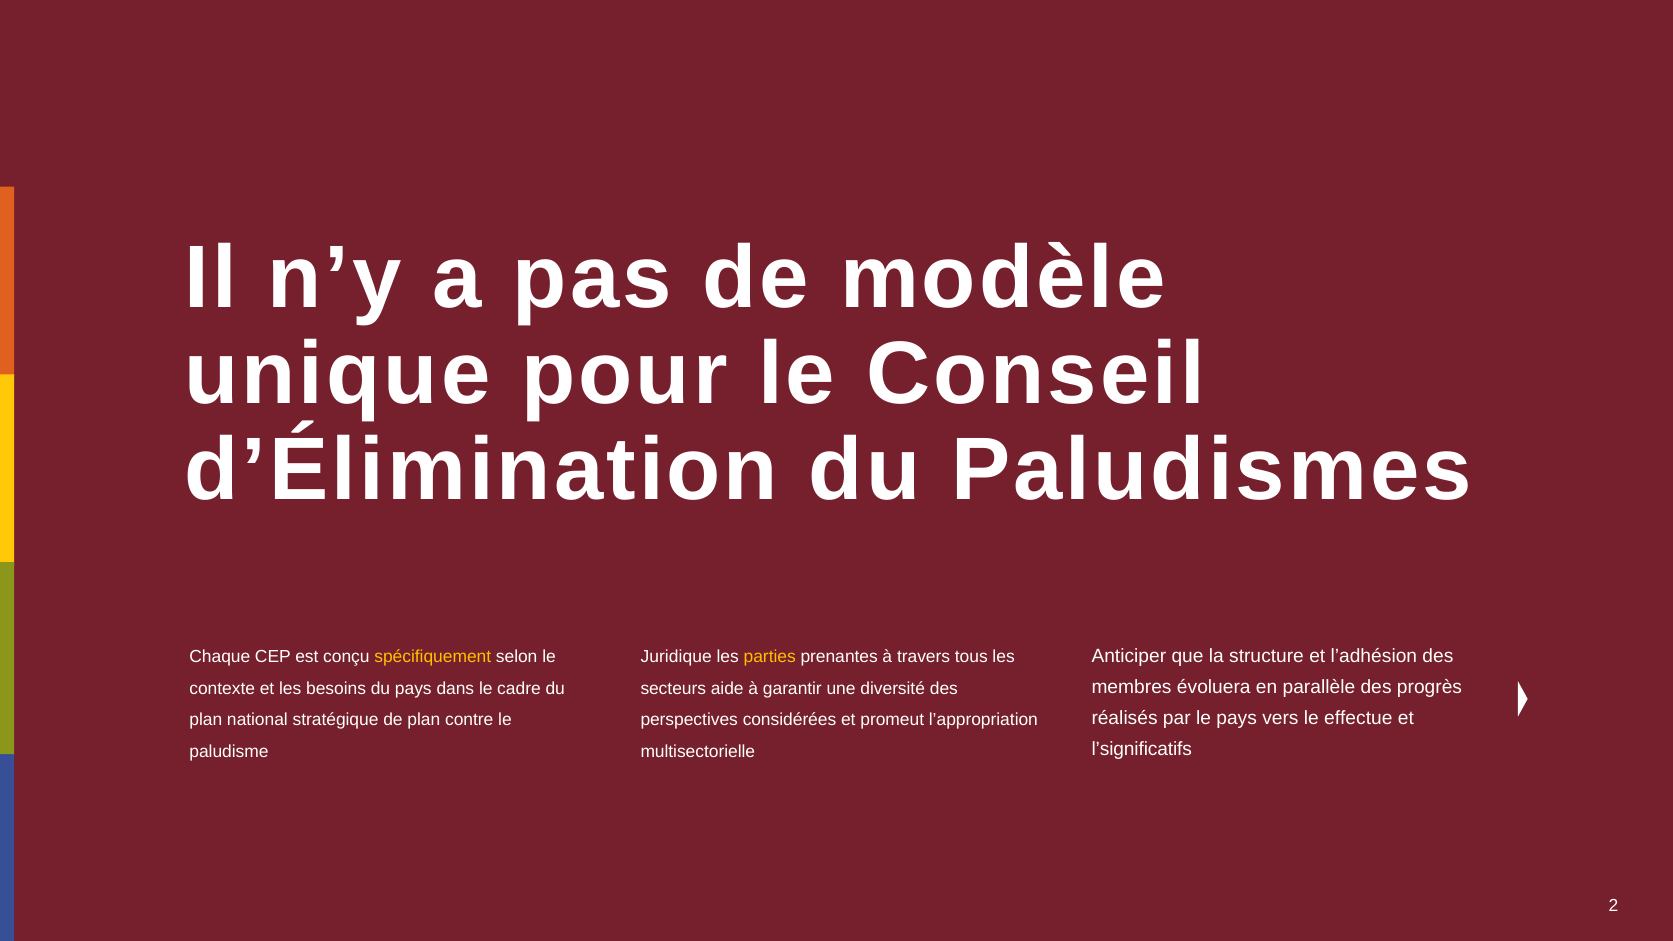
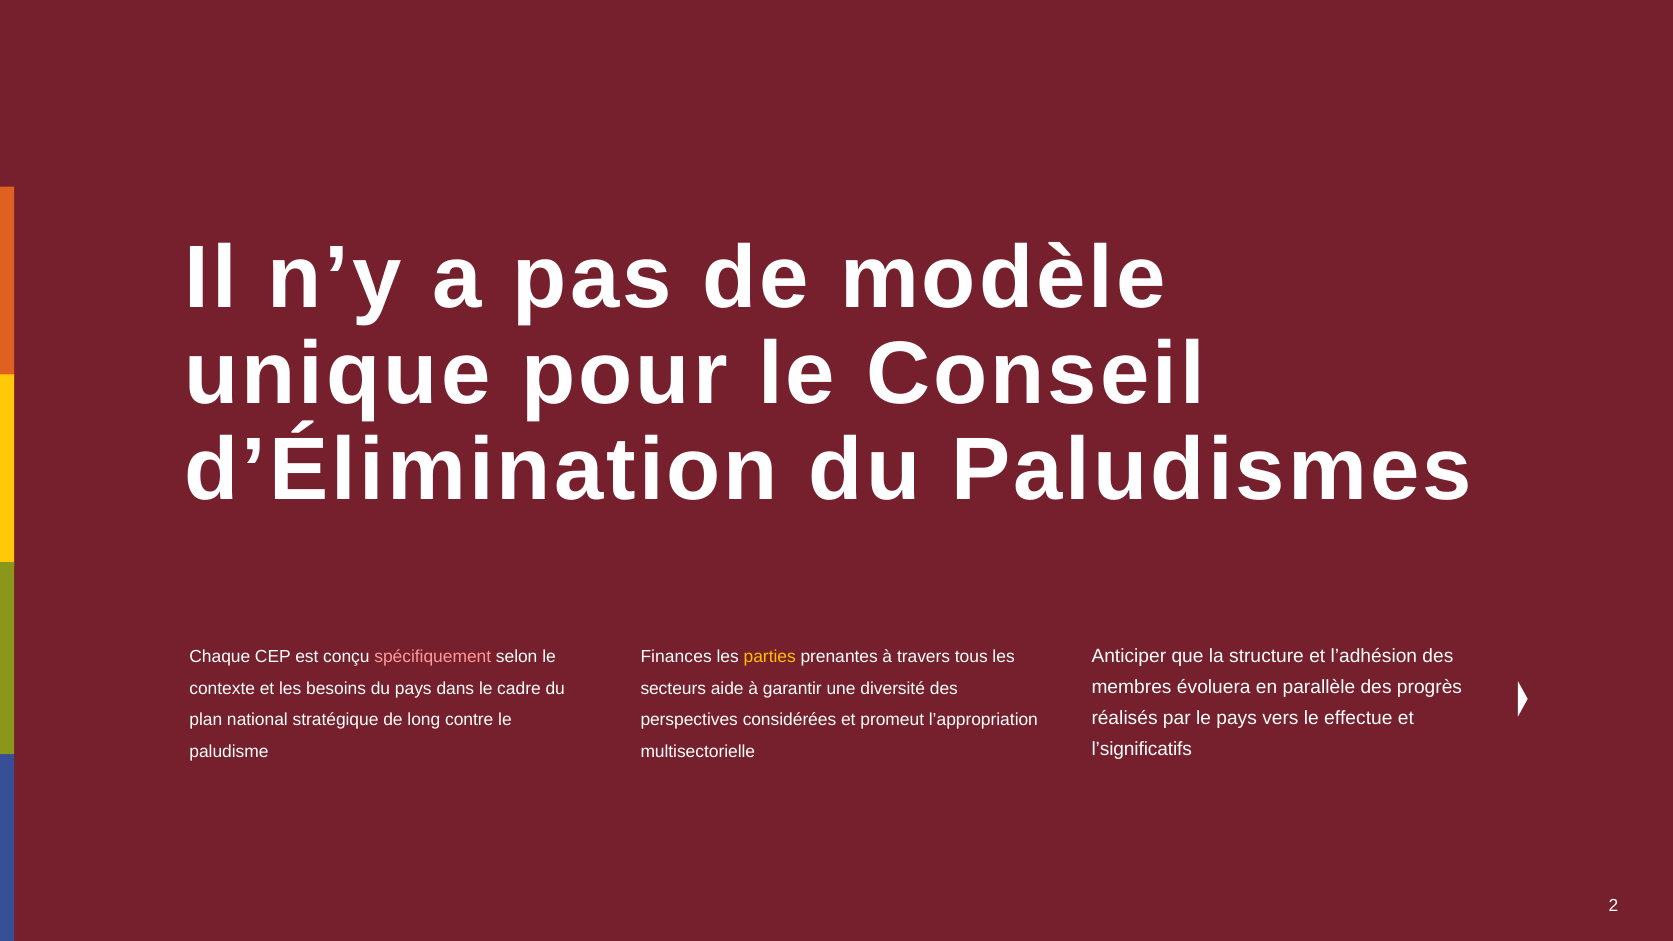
spécifiquement colour: yellow -> pink (433, 657)
Juridique: Juridique -> Finances (676, 657)
de plan: plan -> long (424, 720)
